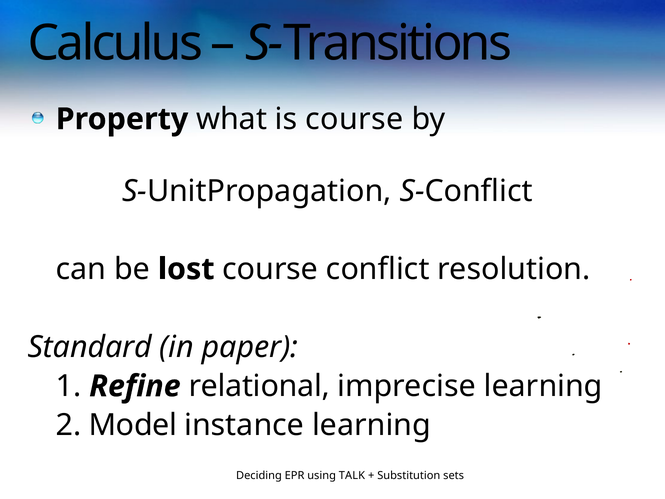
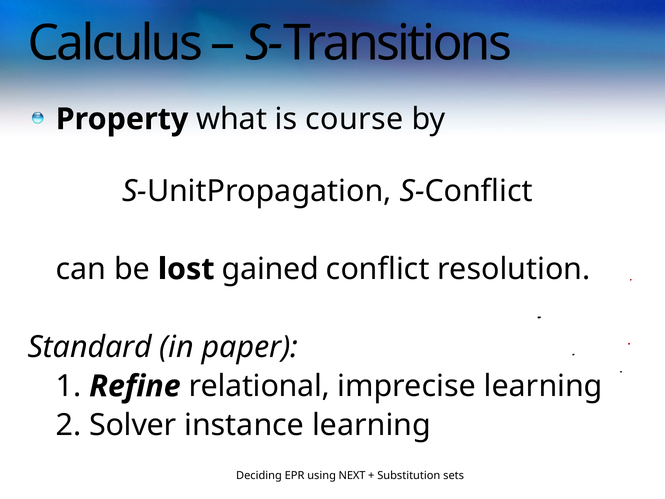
lost course: course -> gained (270, 269)
Model: Model -> Solver (133, 425)
TALK: TALK -> NEXT (352, 475)
